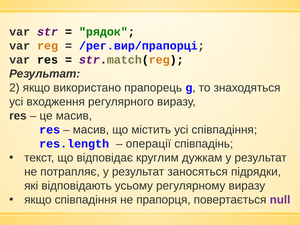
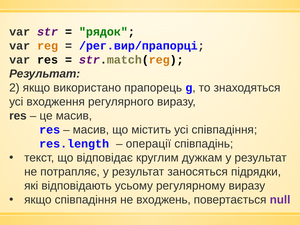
прапорця: прапорця -> входжень (163, 200)
